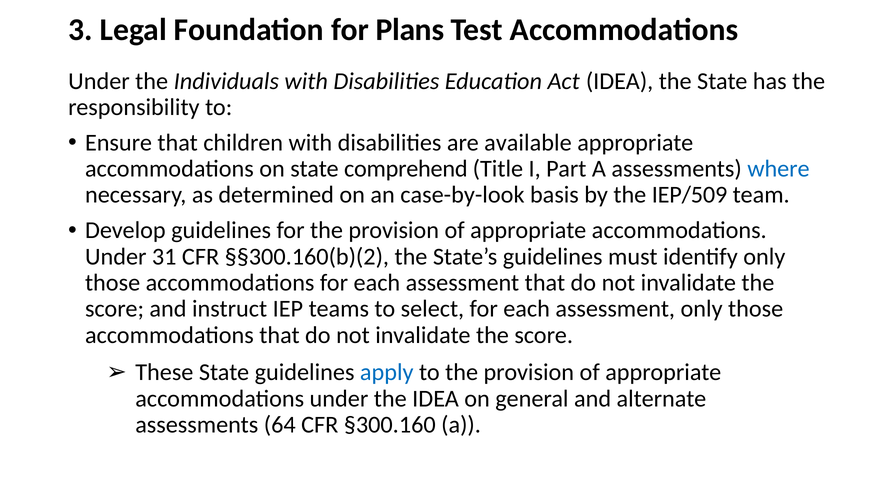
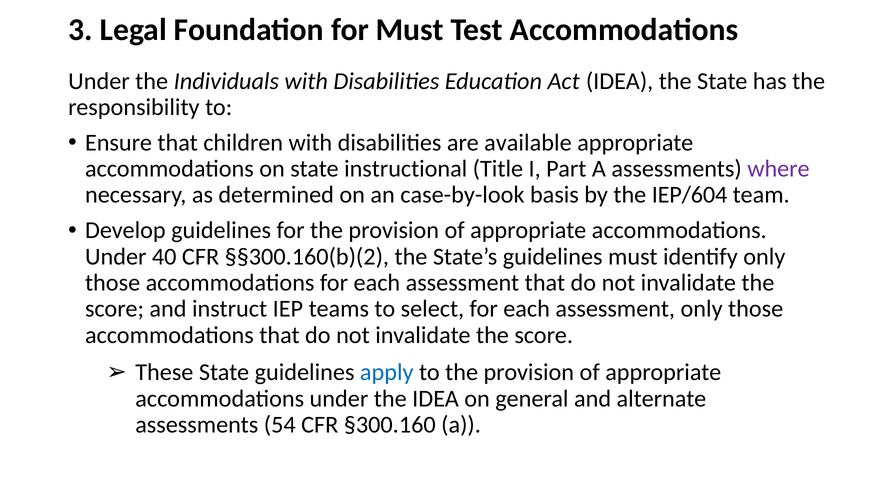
for Plans: Plans -> Must (410, 30)
comprehend: comprehend -> instructional (406, 169)
where colour: blue -> purple (778, 169)
IEP/509: IEP/509 -> IEP/604 (690, 195)
31: 31 -> 40 (164, 257)
64: 64 -> 54 (280, 425)
